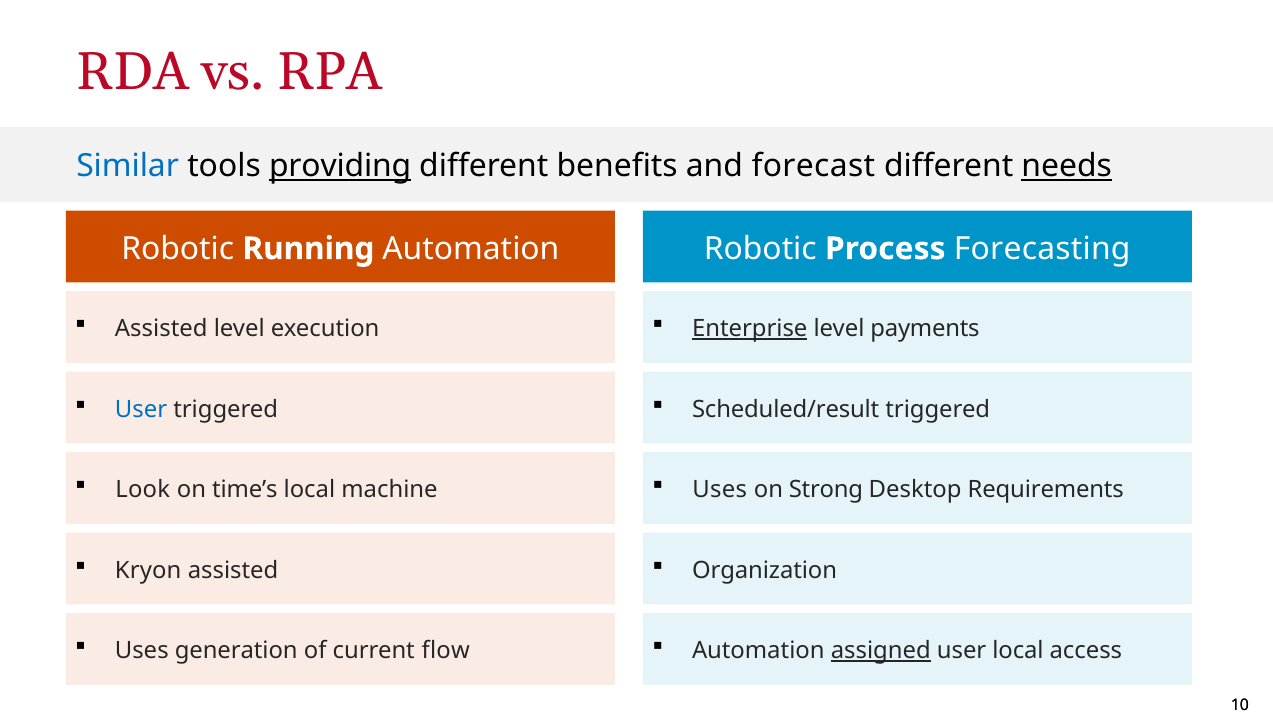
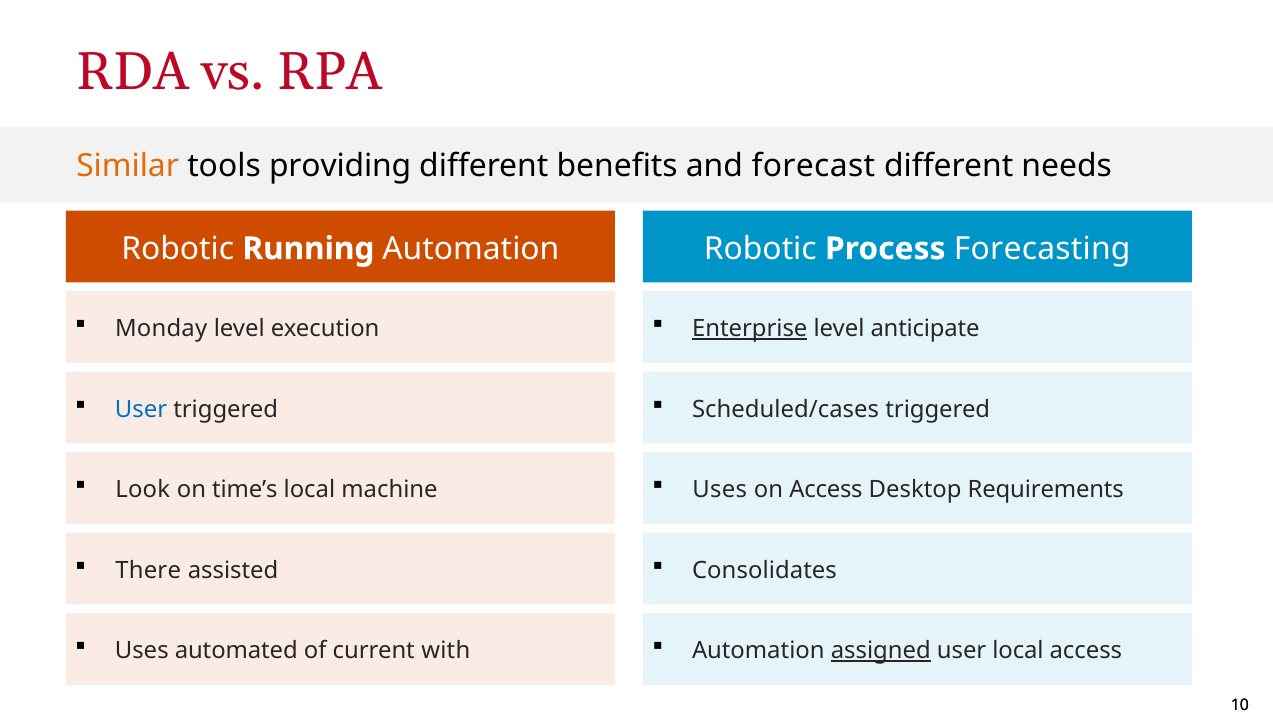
Similar colour: blue -> orange (128, 166)
providing underline: present -> none (340, 166)
needs underline: present -> none (1067, 166)
Assisted: Assisted -> Monday (161, 329)
payments: payments -> anticipate (925, 329)
Scheduled/result: Scheduled/result -> Scheduled/cases (786, 409)
on Strong: Strong -> Access (826, 490)
Kryon: Kryon -> There (148, 570)
Organization: Organization -> Consolidates (764, 570)
generation: generation -> automated (236, 651)
flow: flow -> with (446, 651)
